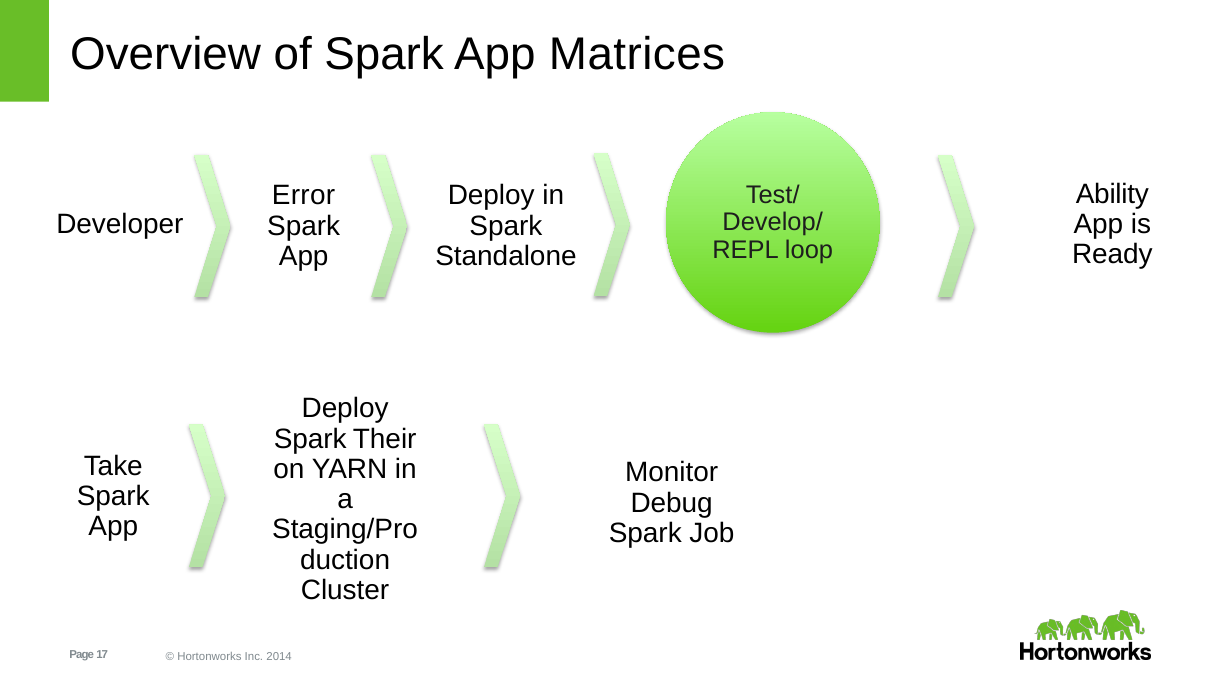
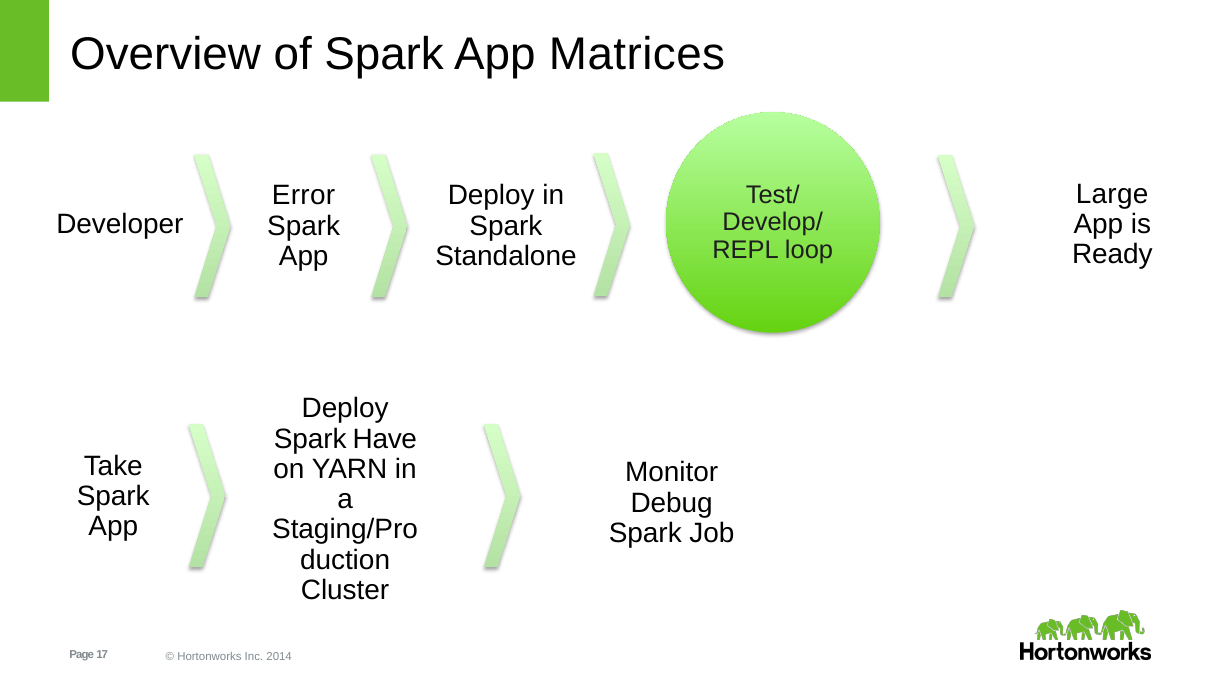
Ability: Ability -> Large (1112, 194)
Their: Their -> Have (385, 439)
